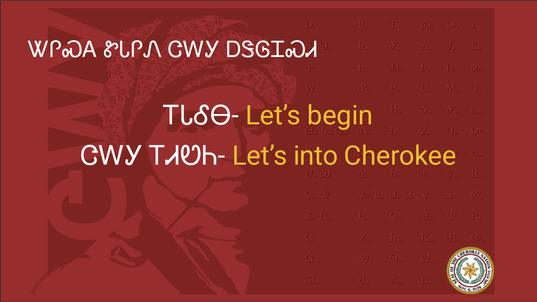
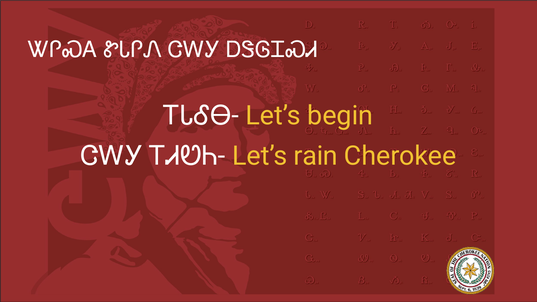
into: into -> rain (316, 156)
